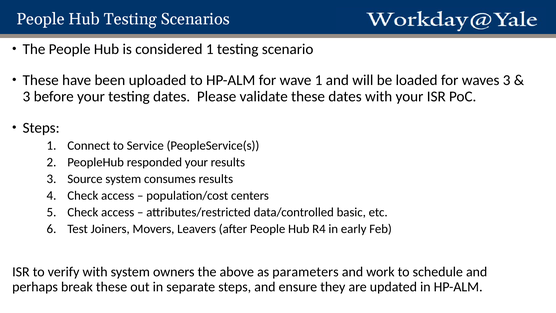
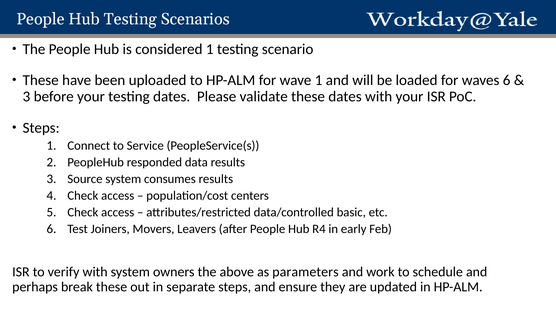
waves 3: 3 -> 6 (507, 80)
responded your: your -> data (196, 162)
